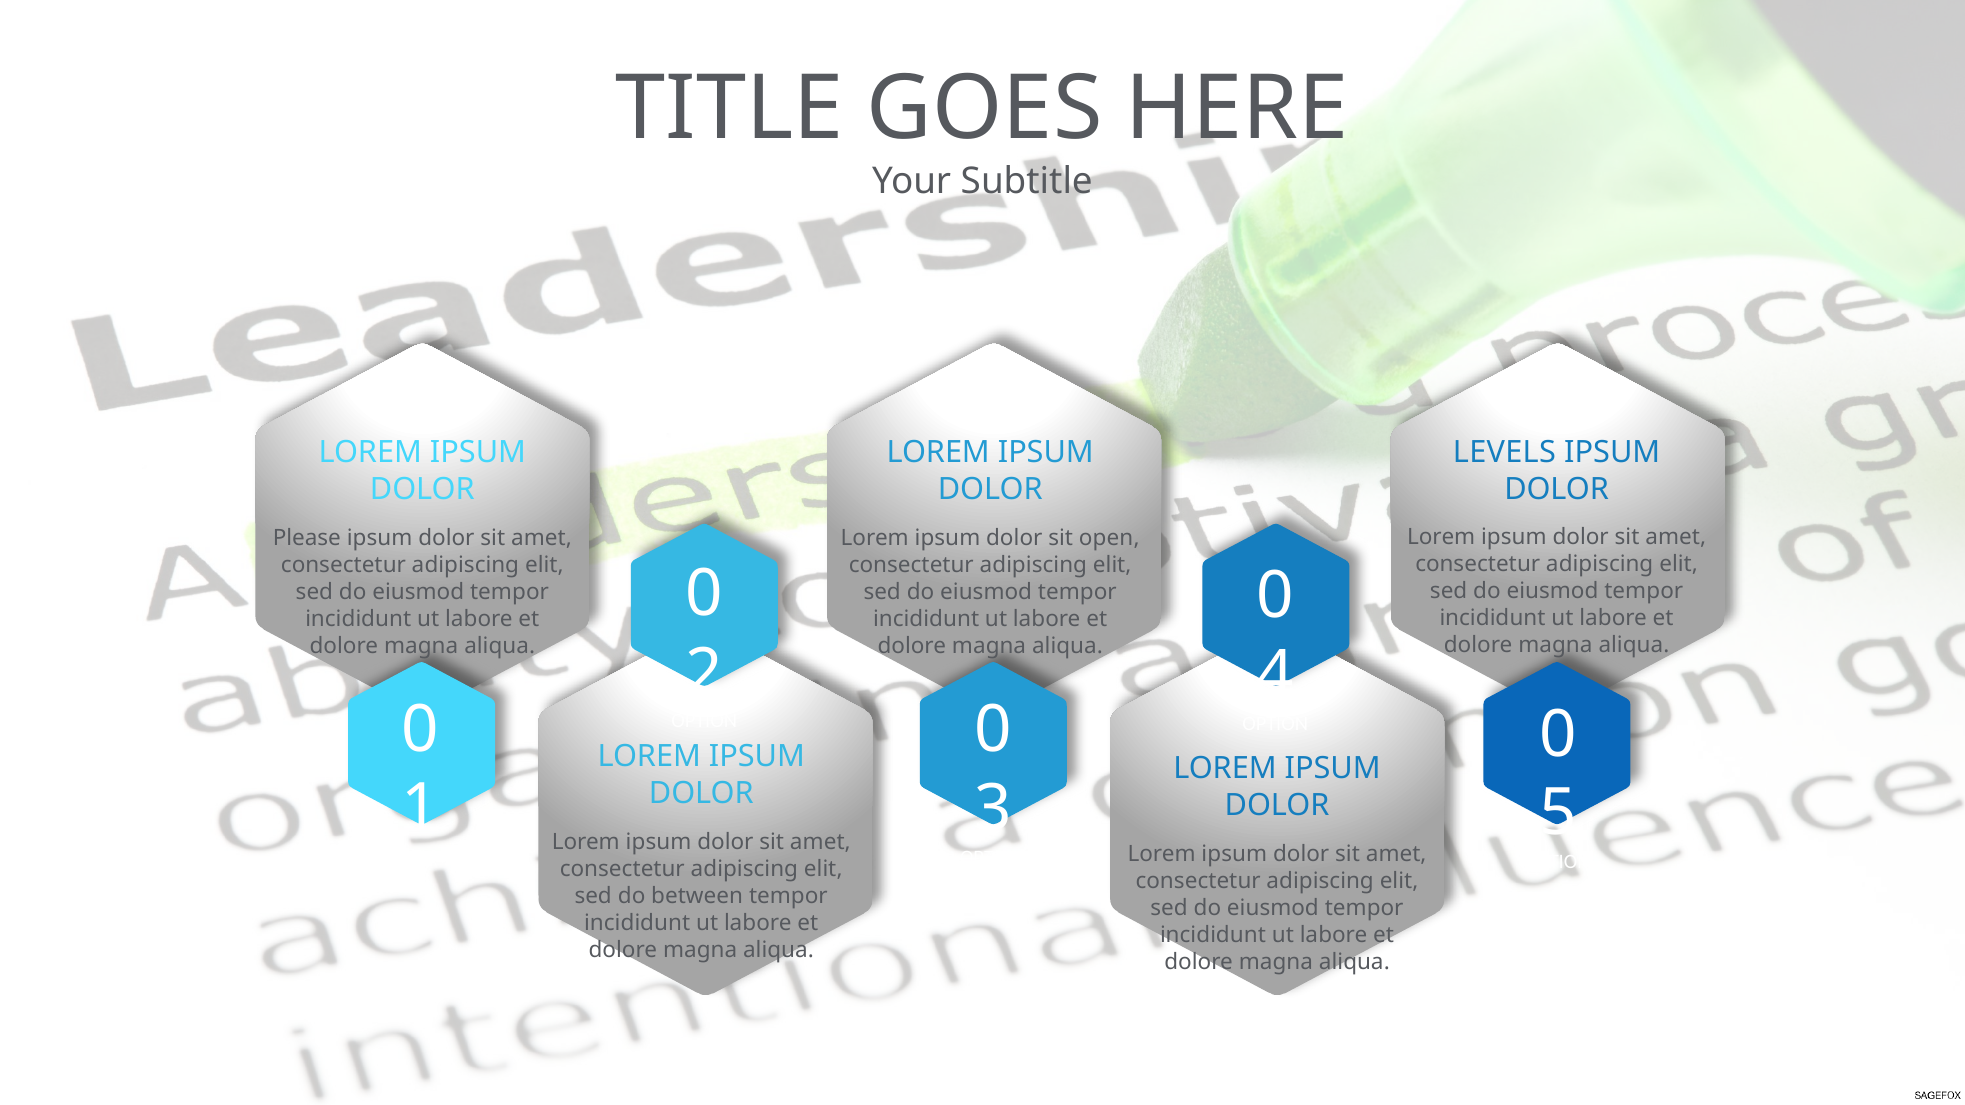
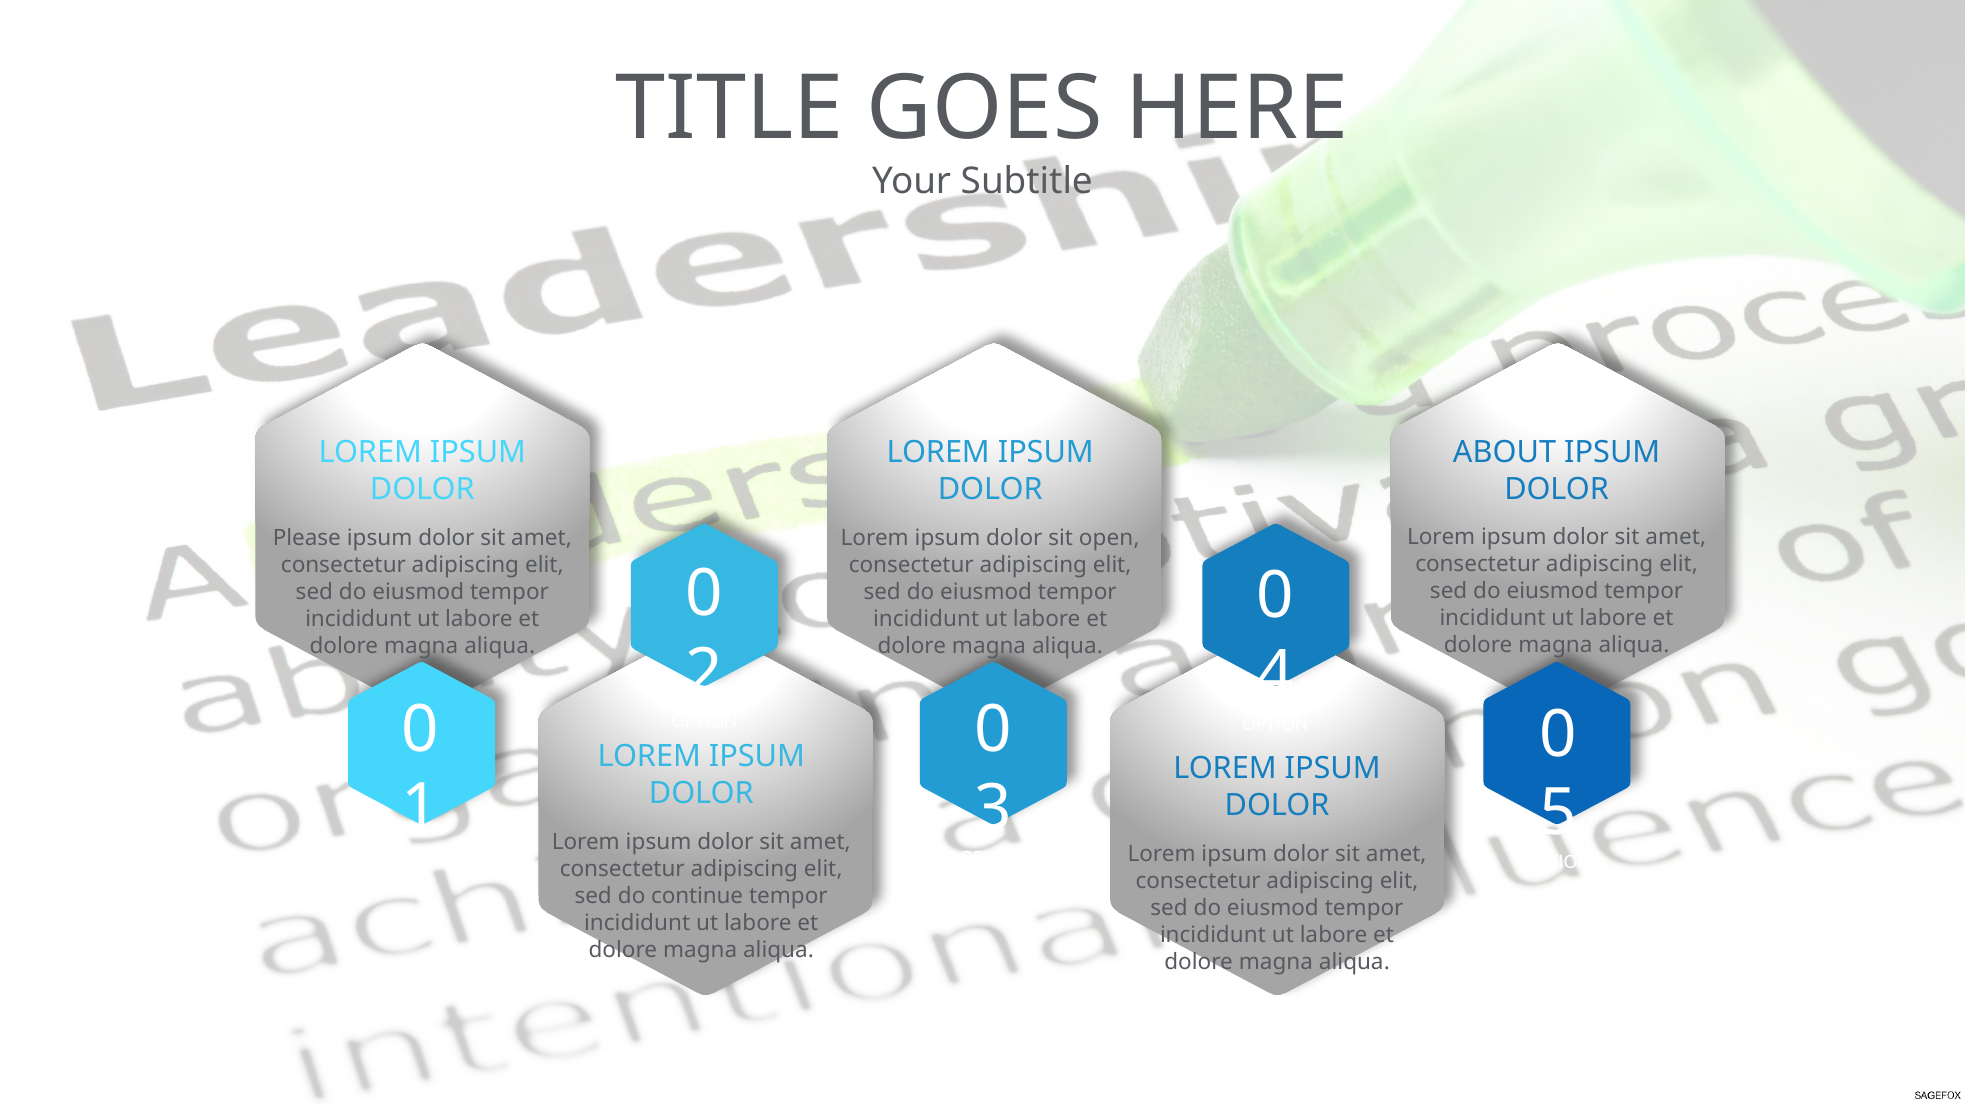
LEVELS: LEVELS -> ABOUT (1505, 452)
between: between -> continue (697, 896)
